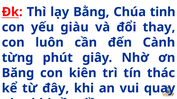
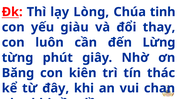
Bằng: Bằng -> Lòng (91, 12)
Cành: Cành -> Lừng (159, 43)
quay: quay -> chan (159, 89)
